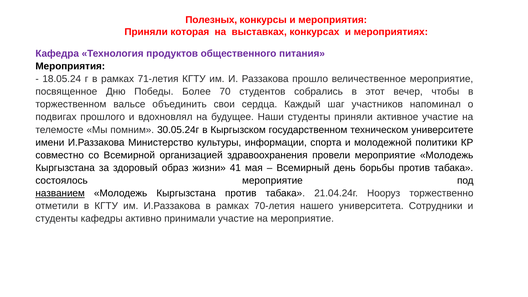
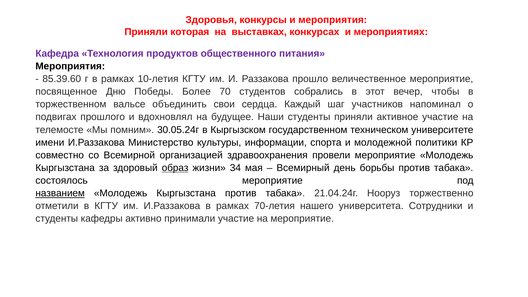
Полезных: Полезных -> Здоровья (211, 20)
18.05.24: 18.05.24 -> 85.39.60 (62, 79)
71-летия: 71-летия -> 10-летия (158, 79)
образ underline: none -> present (175, 168)
41: 41 -> 34 (235, 168)
